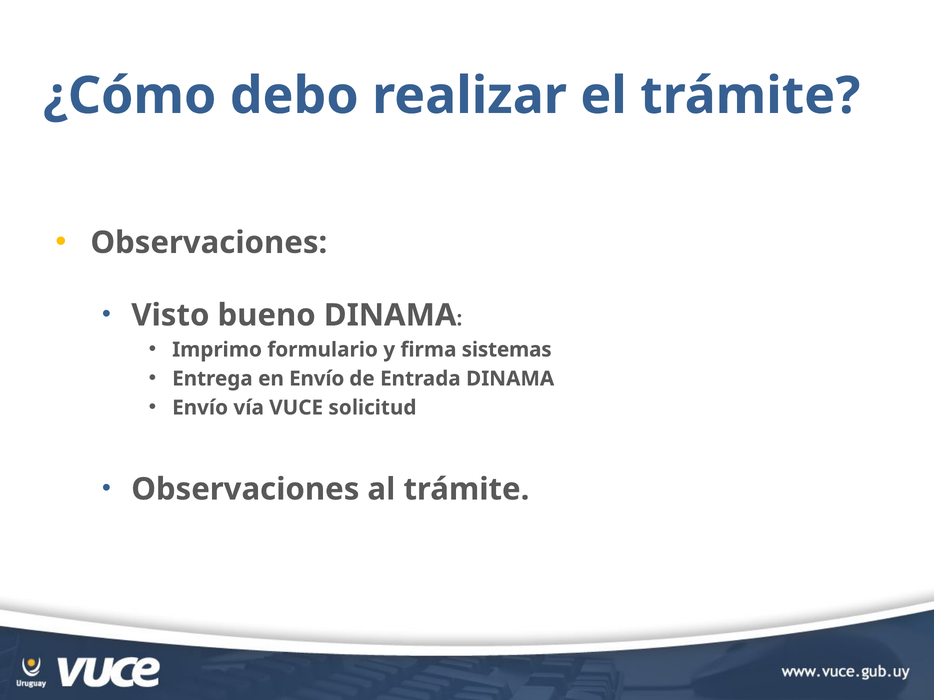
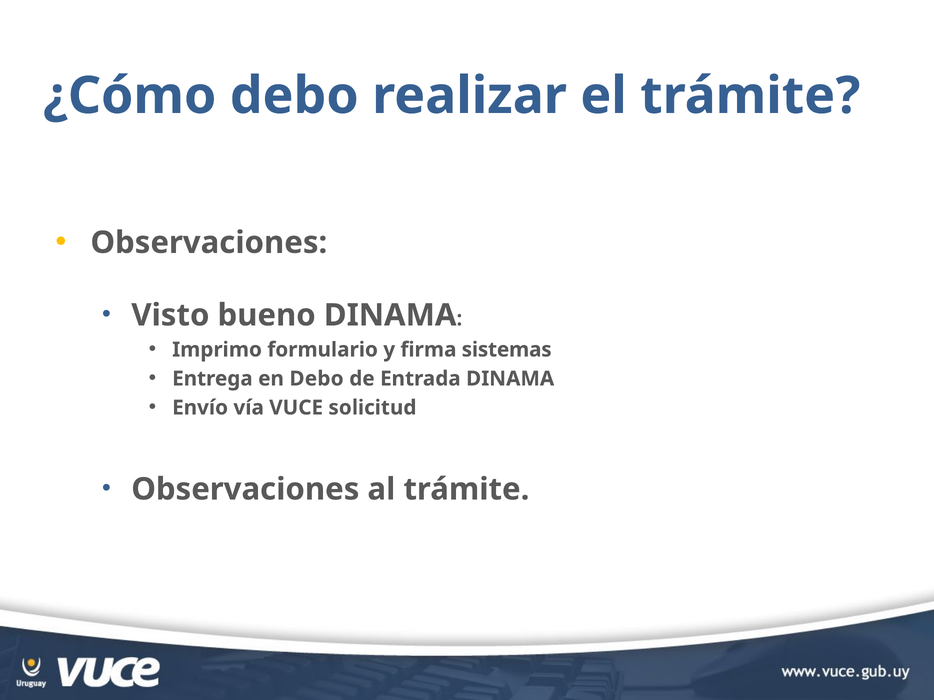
en Envío: Envío -> Debo (316, 379)
